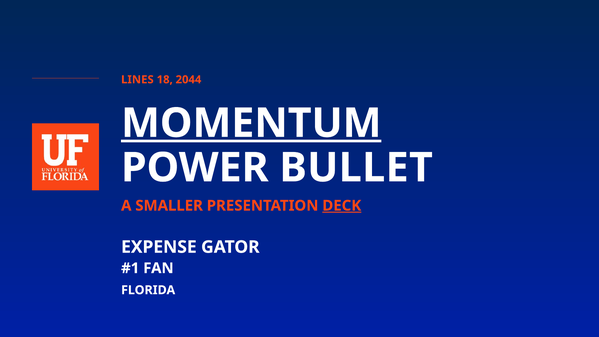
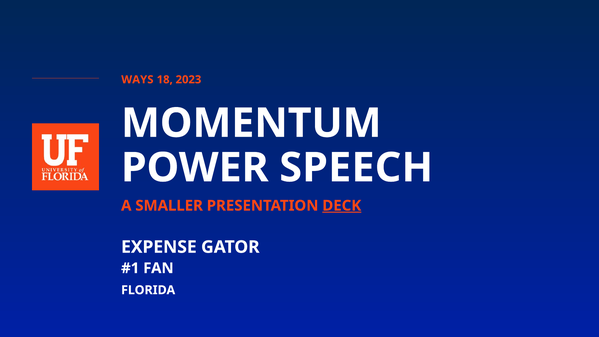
LINES: LINES -> WAYS (137, 80)
2044: 2044 -> 2023 (188, 80)
MOMENTUM underline: present -> none (251, 123)
BULLET: BULLET -> SPEECH (356, 168)
